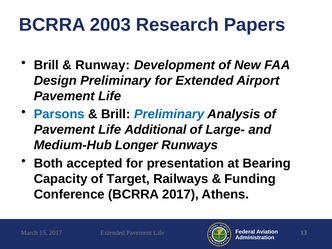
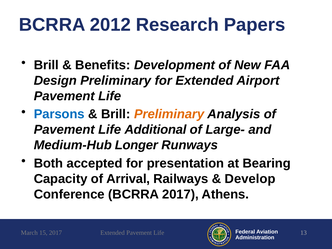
2003: 2003 -> 2012 (110, 25)
Runway: Runway -> Benefits (103, 65)
Preliminary colour: blue -> orange (169, 114)
Target: Target -> Arrival (128, 179)
Funding: Funding -> Develop (250, 179)
